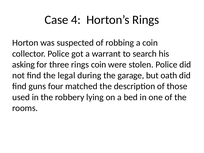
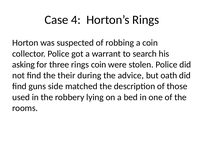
legal: legal -> their (66, 75)
garage: garage -> advice (131, 75)
four: four -> side (56, 86)
